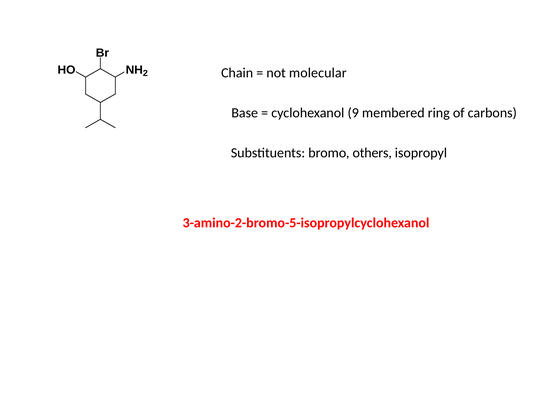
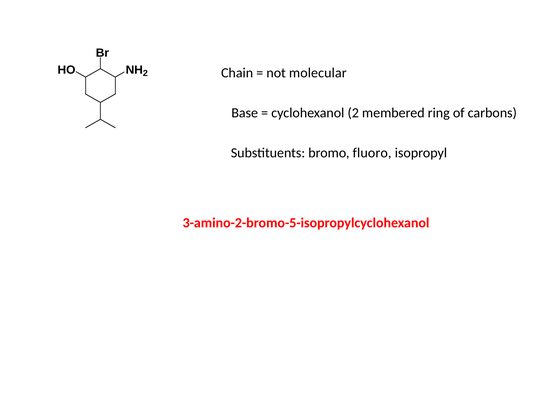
cyclohexanol 9: 9 -> 2 (353, 113)
others: others -> fluoro (372, 153)
